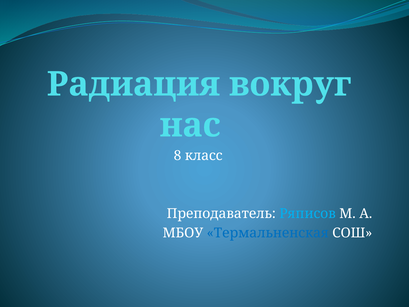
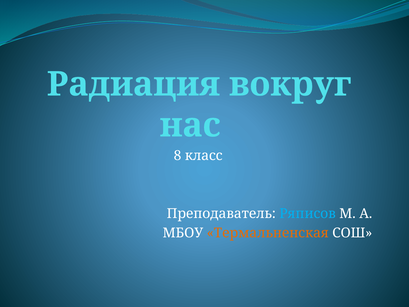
Термальненская colour: blue -> orange (268, 233)
